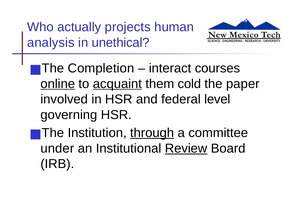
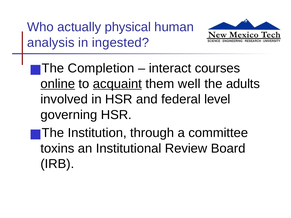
projects: projects -> physical (128, 27)
unethical: unethical -> ingested (121, 43)
cold: cold -> well (189, 84)
paper: paper -> adults (243, 84)
through underline: present -> none (152, 133)
under: under -> toxins (57, 149)
Review underline: present -> none (186, 149)
